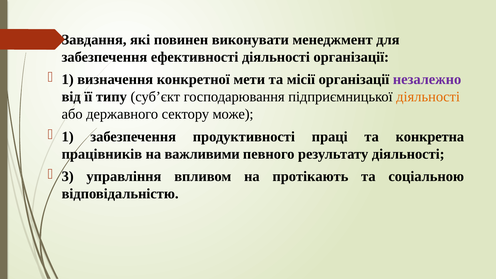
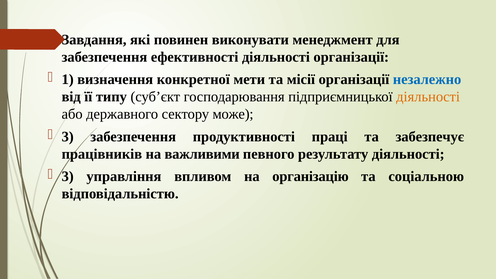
незалежно colour: purple -> blue (427, 80)
1: 1 -> 3 (68, 137)
конкретна: конкретна -> забезпечує (430, 137)
протікають: протікають -> організацію (310, 176)
